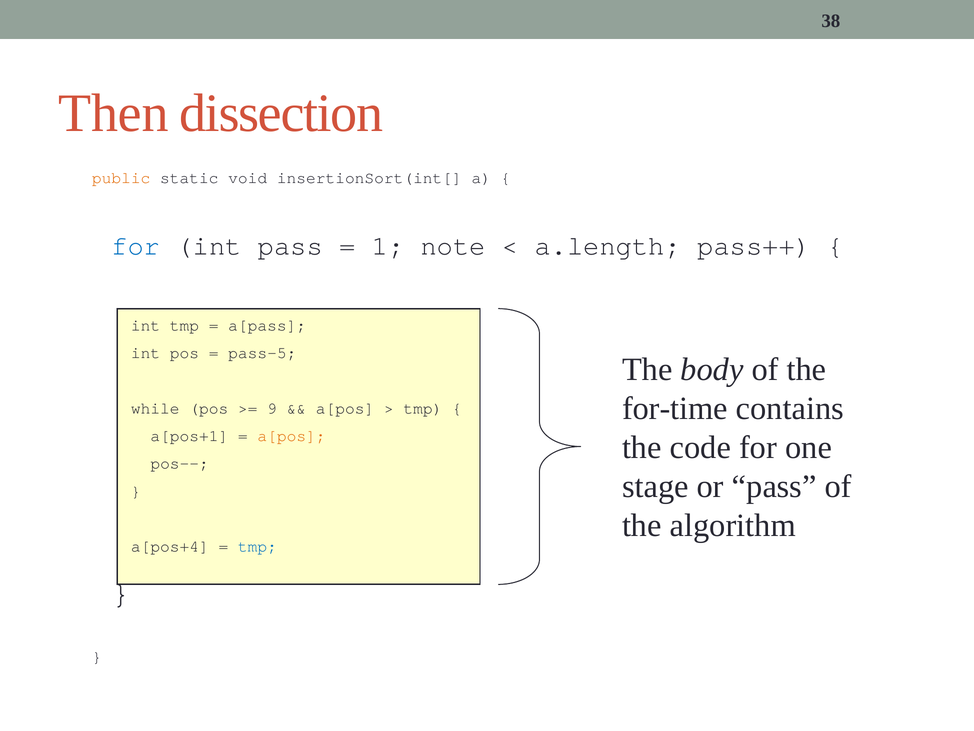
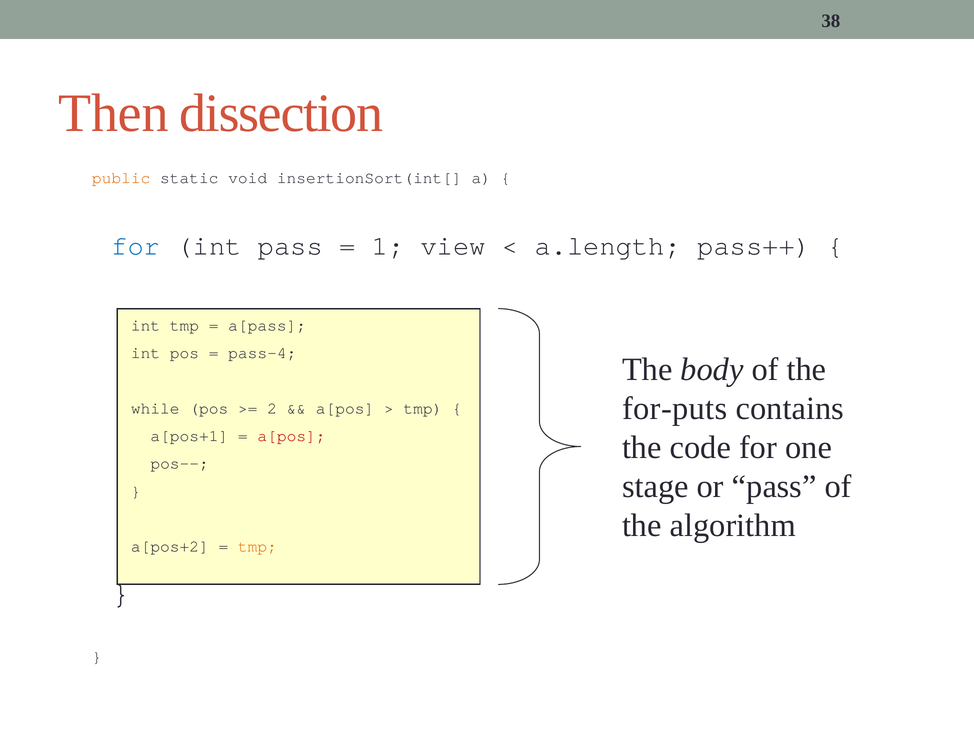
note: note -> view (453, 246)
pass-5: pass-5 -> pass-4 (262, 353)
for-time: for-time -> for-puts (675, 408)
9: 9 -> 2 (272, 408)
a[pos colour: orange -> red (292, 436)
a[pos+4: a[pos+4 -> a[pos+2 (170, 546)
tmp colour: blue -> orange (257, 546)
